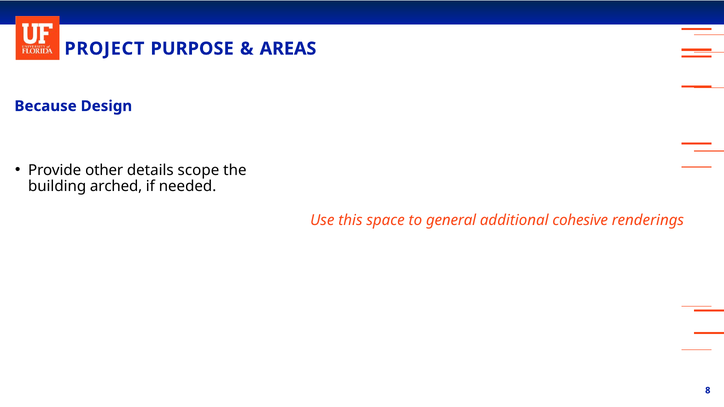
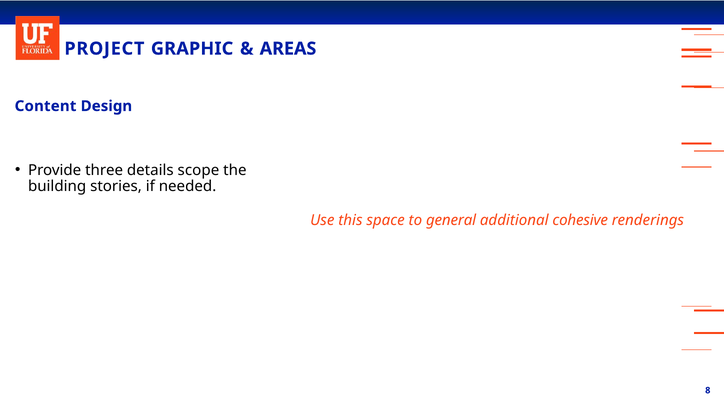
PURPOSE: PURPOSE -> GRAPHIC (192, 49)
Because: Because -> Content (45, 106)
other: other -> three (104, 170)
arched: arched -> stories (116, 186)
